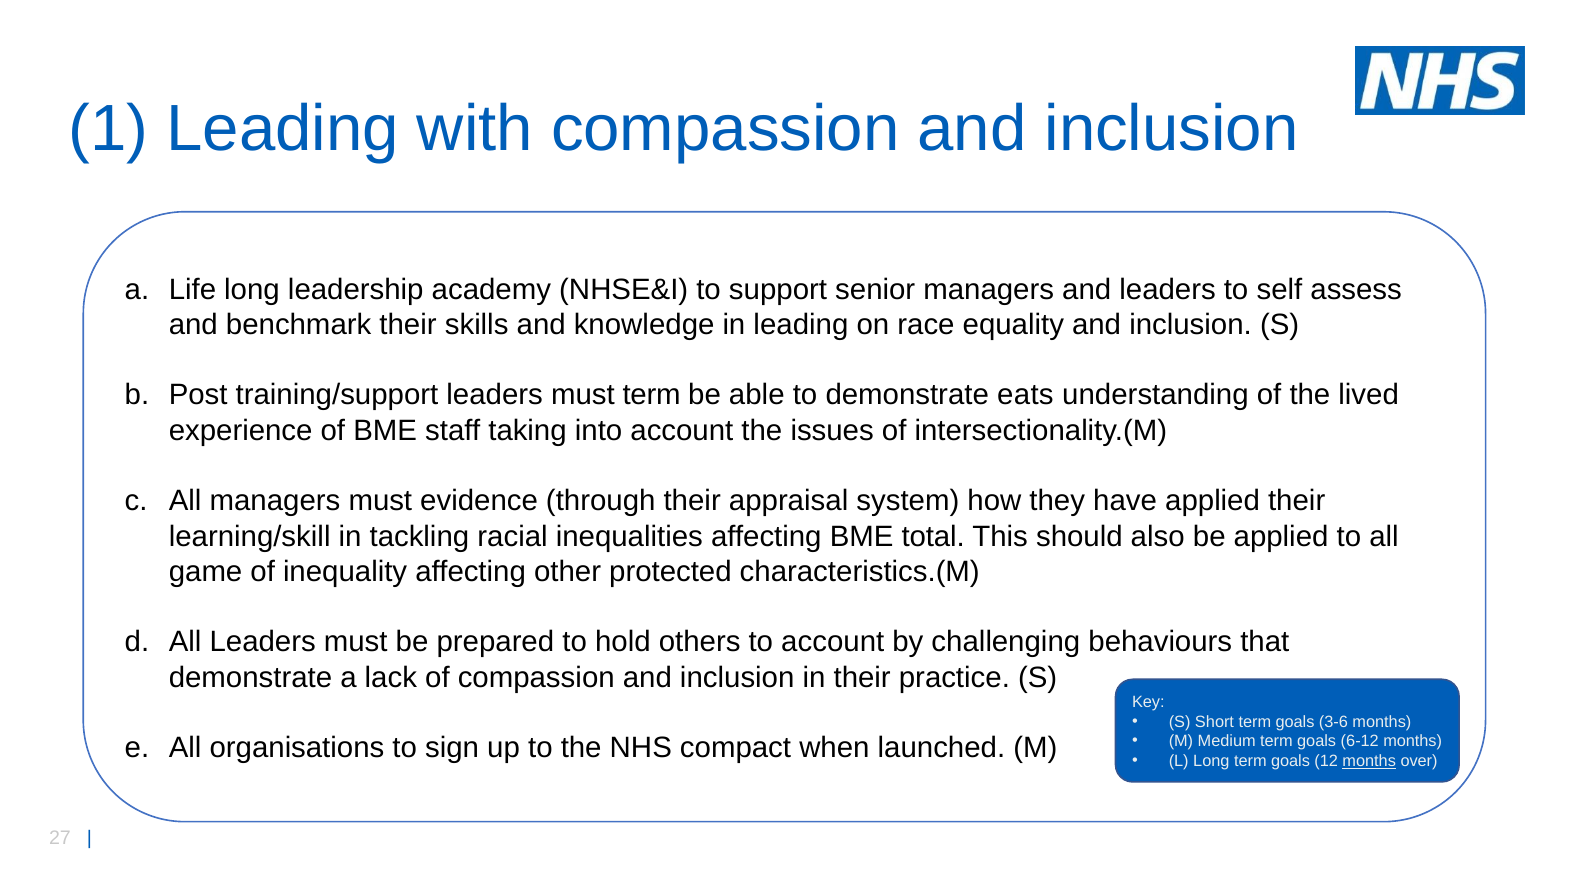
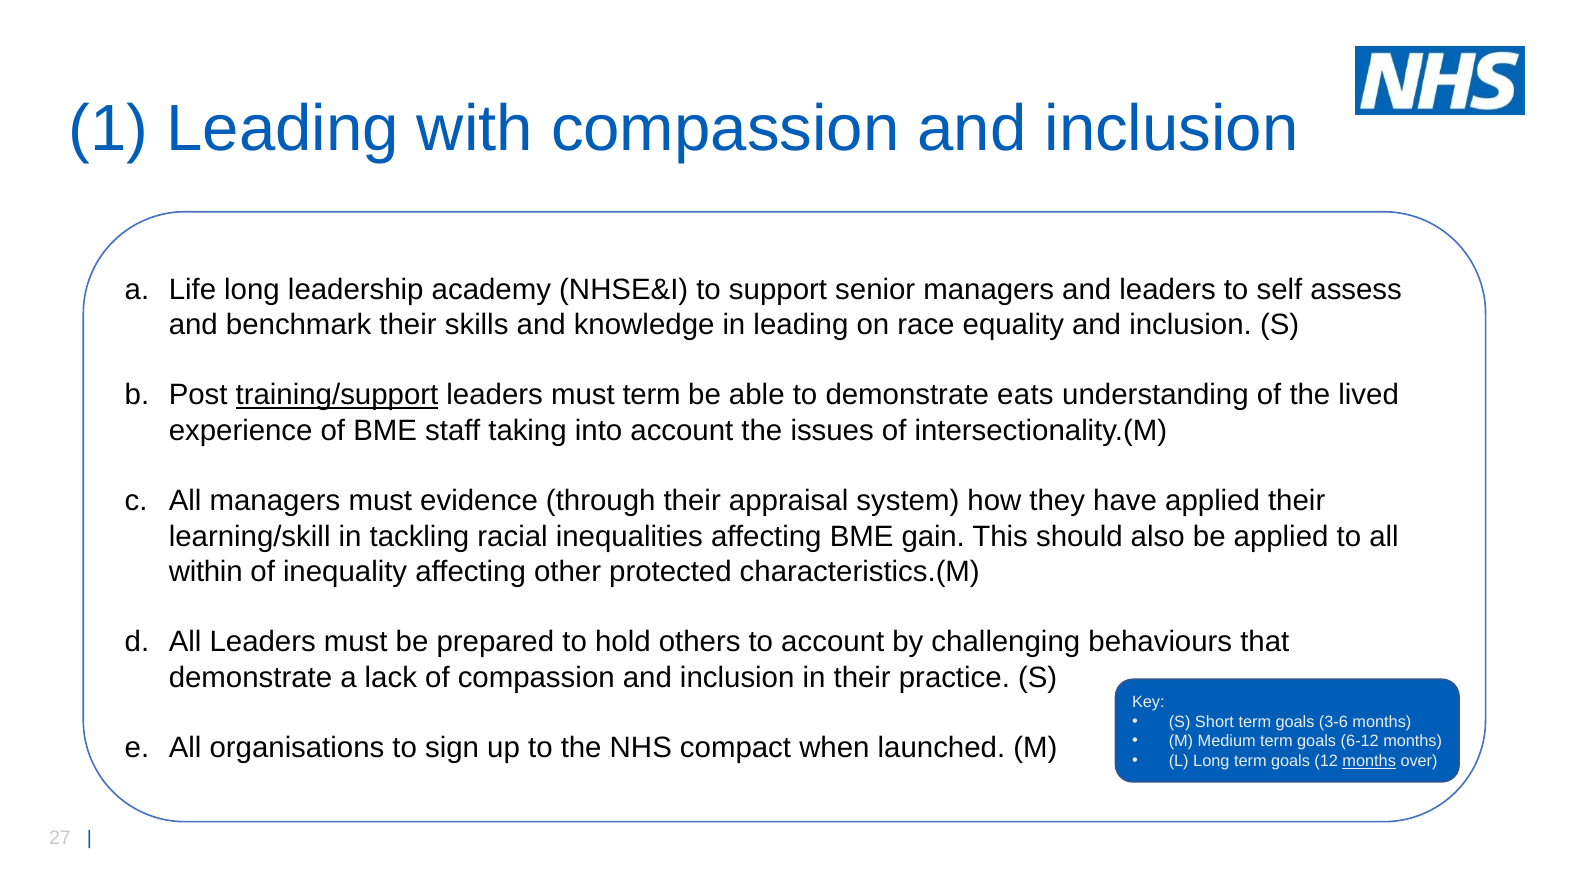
training/support underline: none -> present (337, 396)
total: total -> gain (933, 537)
game: game -> within (206, 572)
